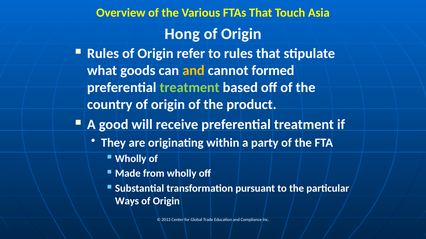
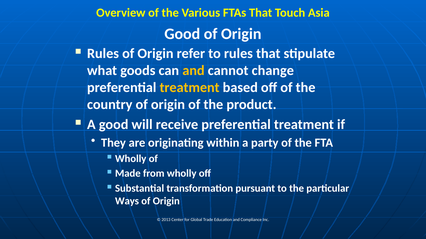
Hong: Hong -> Good (182, 34)
formed: formed -> change (273, 71)
treatment colour: light green -> yellow (190, 88)
